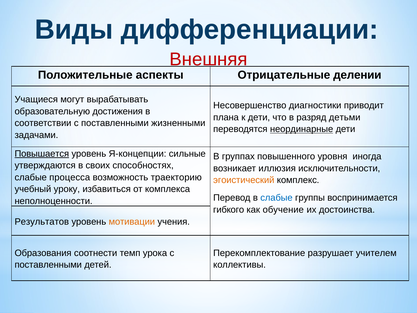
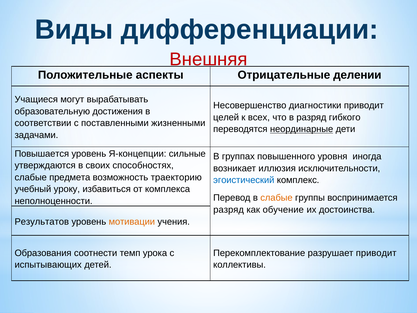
плана: плана -> целей (226, 117)
к дети: дети -> всех (259, 117)
детьми: детьми -> гибкого (345, 117)
Повышается underline: present -> none (42, 154)
процесса: процесса -> предмета (70, 177)
эгоистический colour: orange -> blue (244, 180)
слабые colour: blue -> orange (276, 198)
гибкого: гибкого -> разряд (229, 210)
разрушает учителем: учителем -> приводит (376, 253)
поставленными: поставленными -> испытывающих (48, 265)
